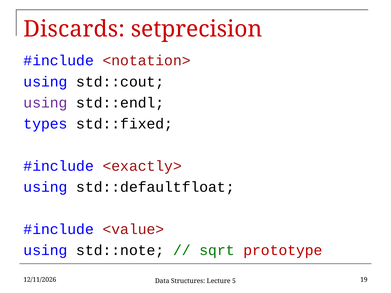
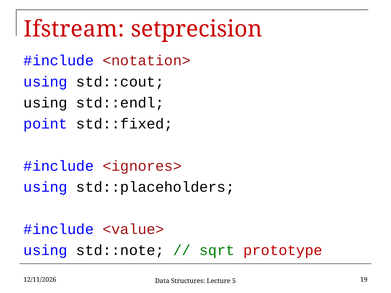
Discards: Discards -> Ifstream (74, 29)
using colour: purple -> black (45, 103)
types: types -> point (45, 124)
<exactly>: <exactly> -> <ignores> (142, 166)
std::defaultfloat: std::defaultfloat -> std::placeholders (155, 187)
